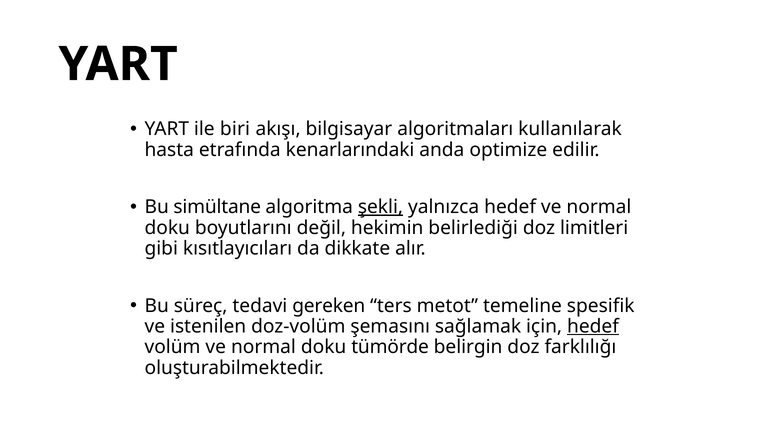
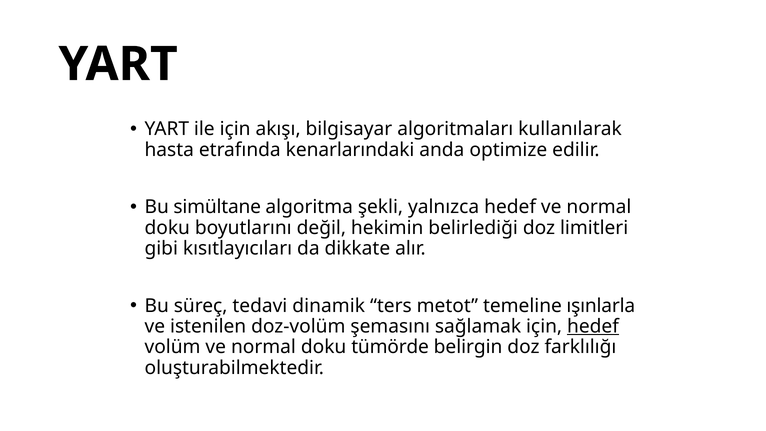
ile biri: biri -> için (235, 129)
şekli underline: present -> none (380, 207)
gereken: gereken -> dinamik (329, 306)
spesifik: spesifik -> ışınlarla (601, 306)
